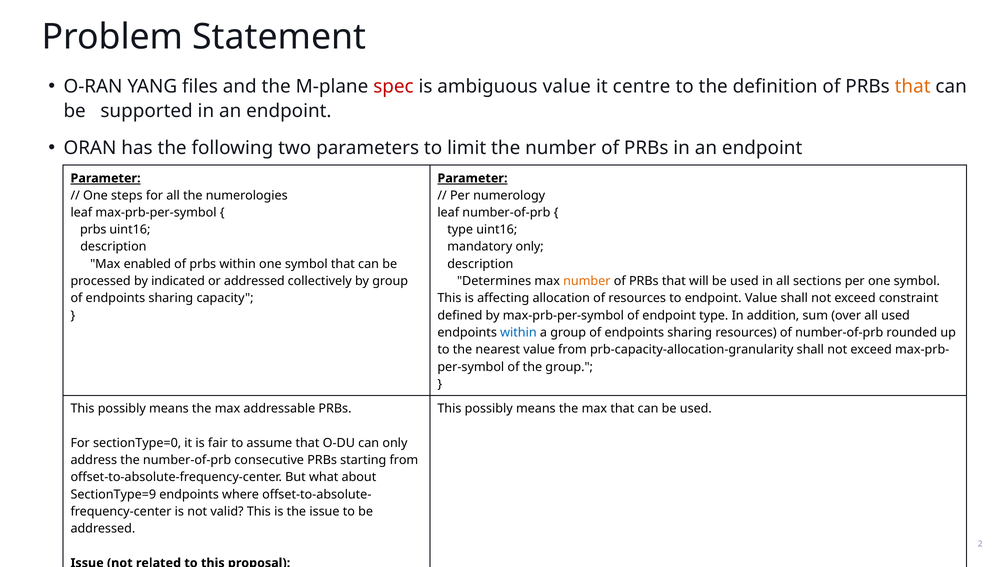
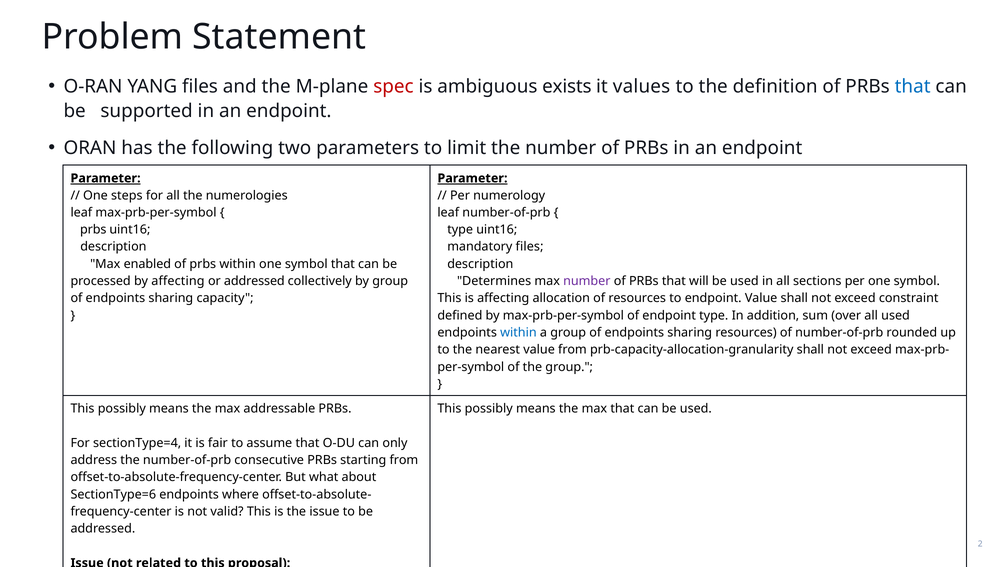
ambiguous value: value -> exists (567, 87)
it centre: centre -> values (642, 87)
that colour: orange -> blue (913, 87)
mandatory only: only -> files (530, 247)
by indicated: indicated -> affecting (178, 281)
number colour: orange -> purple (587, 281)
sectionType=0: sectionType=0 -> sectionType=4 (137, 443)
SectionType=9: SectionType=9 -> SectionType=6 (113, 494)
